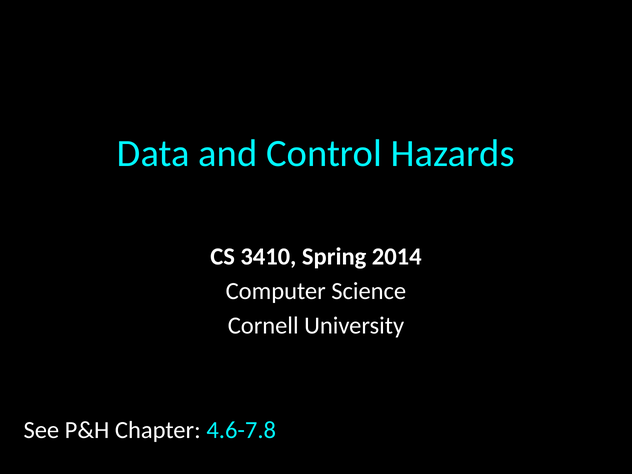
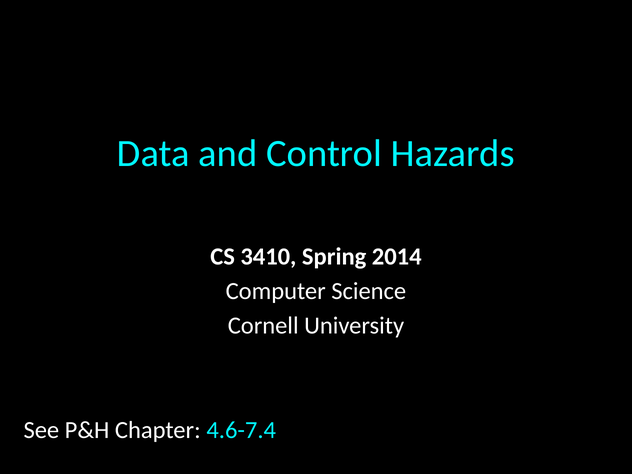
4.6-7.8: 4.6-7.8 -> 4.6-7.4 (241, 430)
